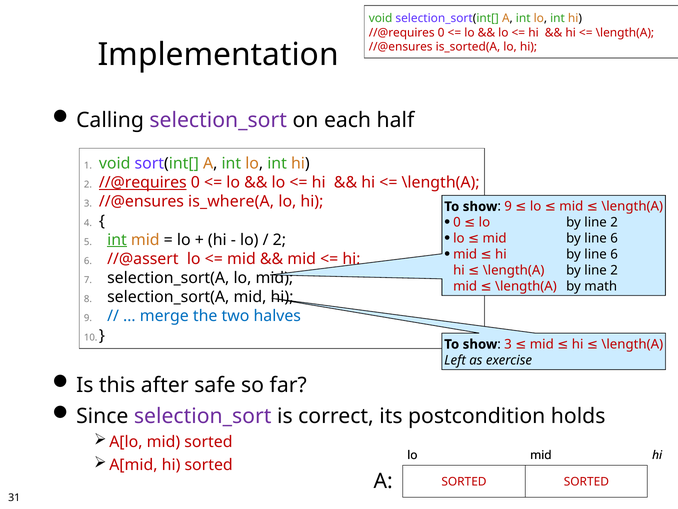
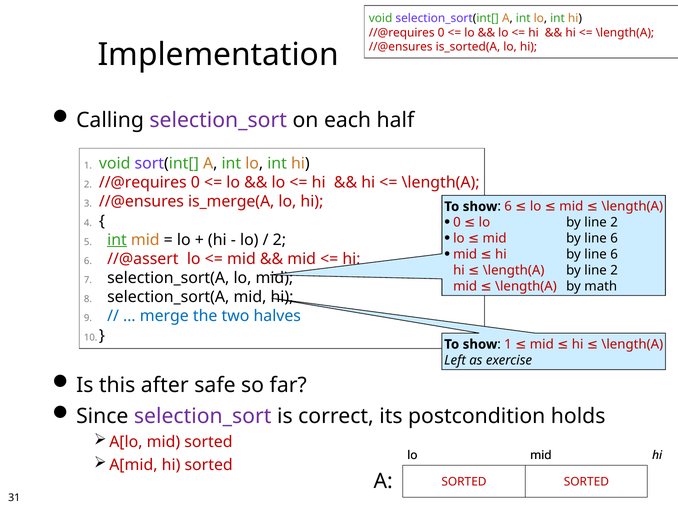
//@requires underline: present -> none (143, 182)
is_where(A: is_where(A -> is_merge(A (231, 202)
9: 9 -> 6 (508, 206)
3: 3 -> 1 (508, 344)
